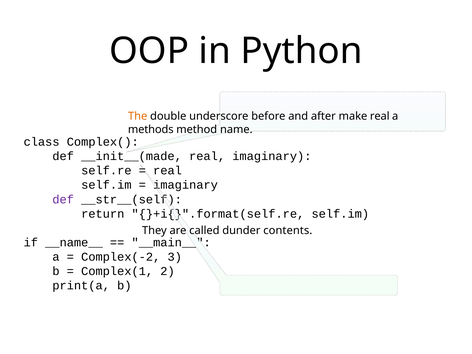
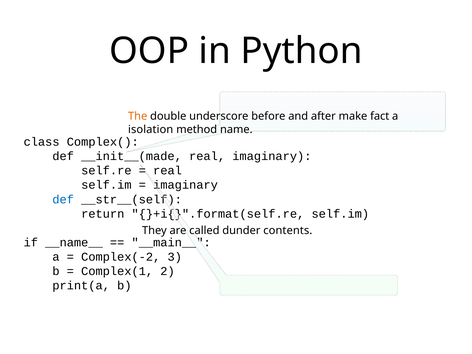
make real: real -> fact (380, 116)
methods: methods -> isolation (151, 129)
def colour: purple -> blue (63, 199)
